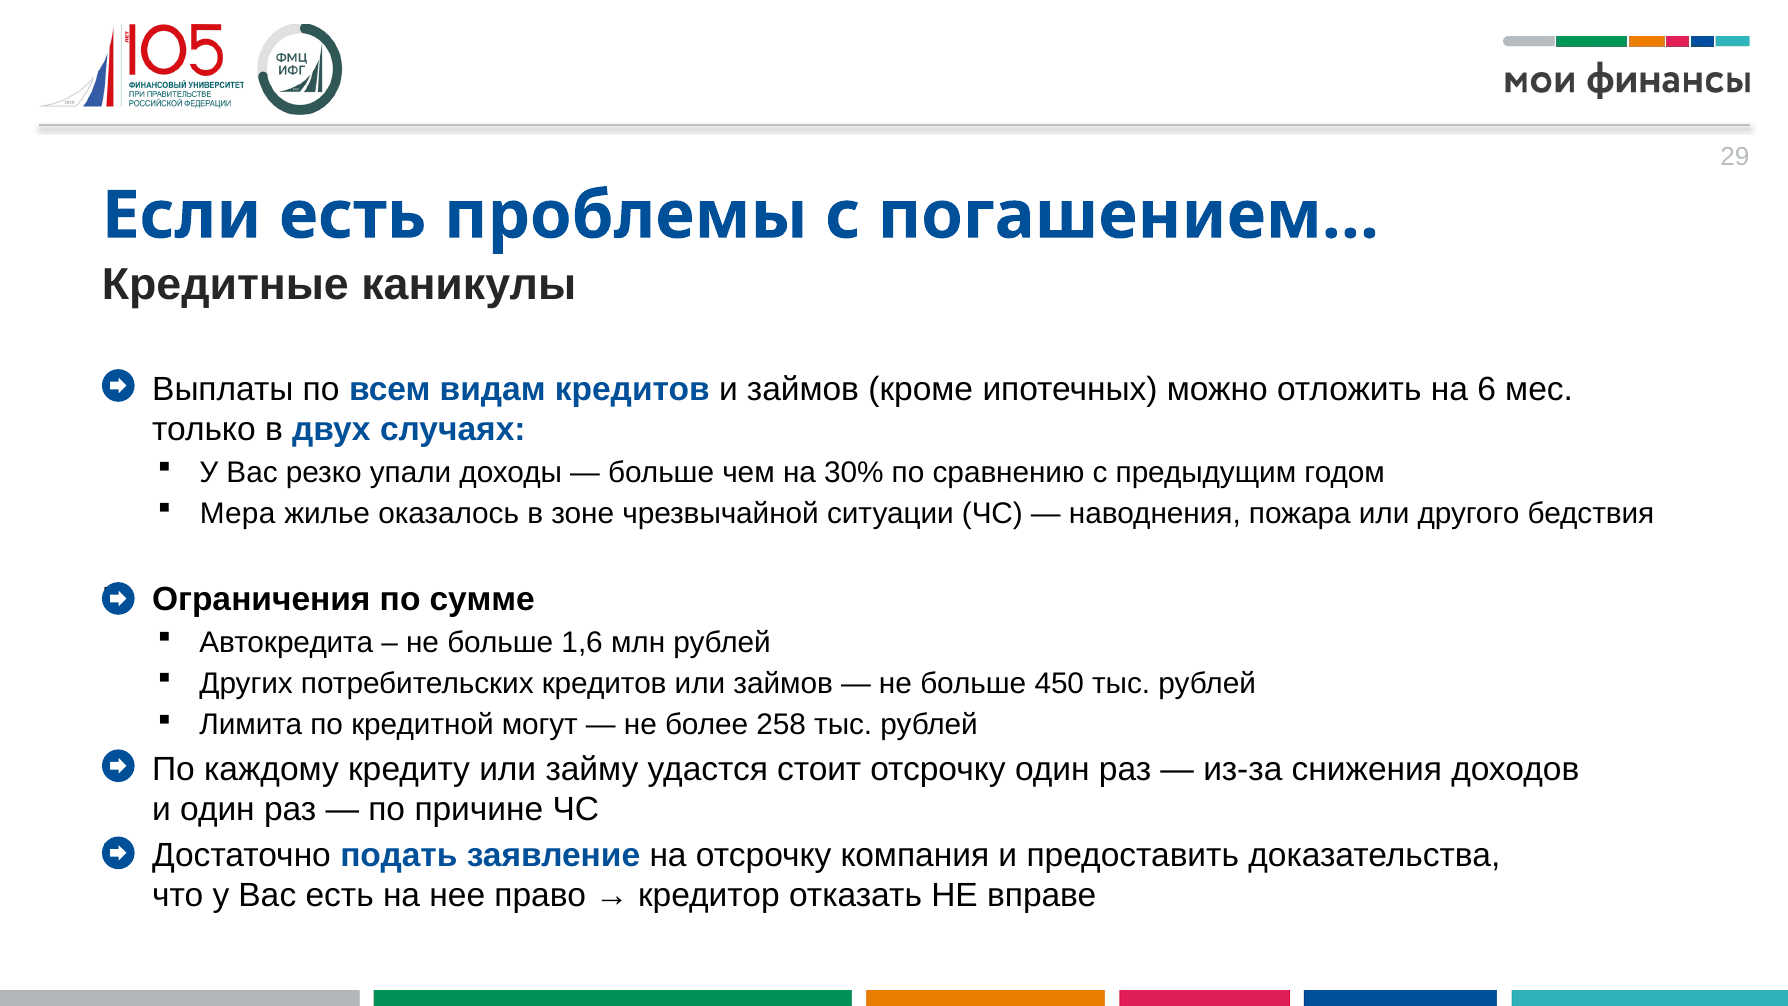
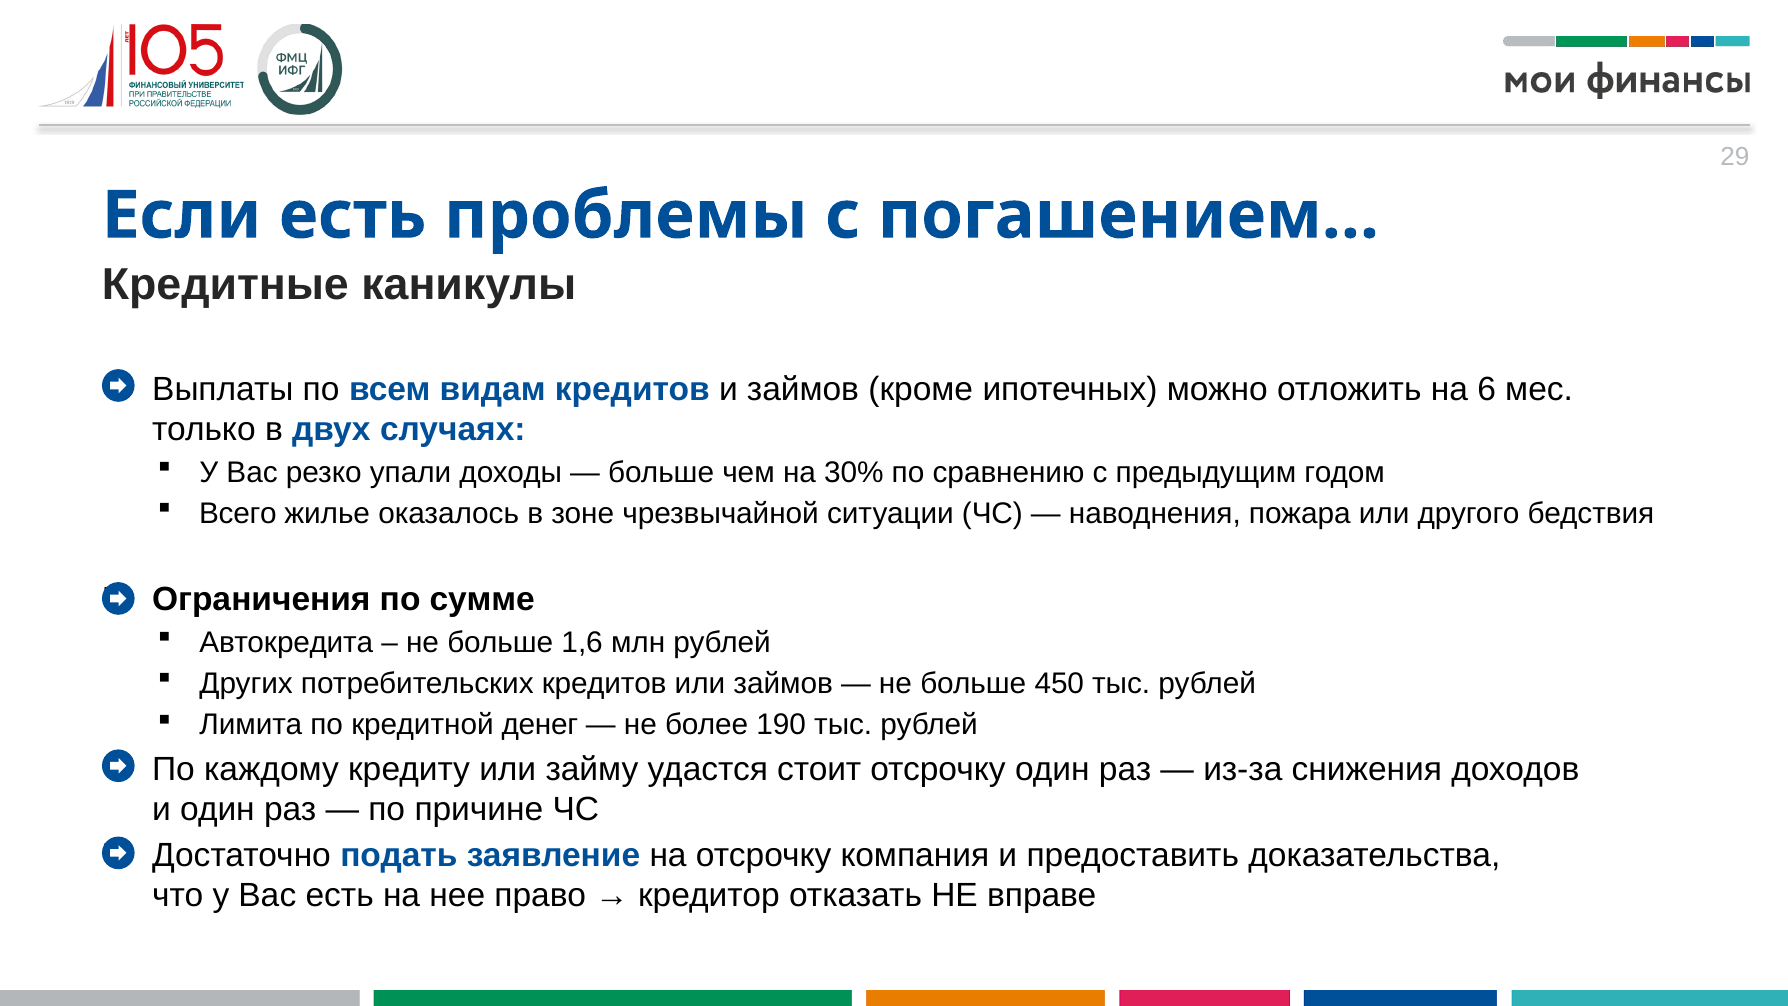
Мера: Мера -> Всего (238, 514)
могут: могут -> денег (540, 725)
258: 258 -> 190 (781, 725)
